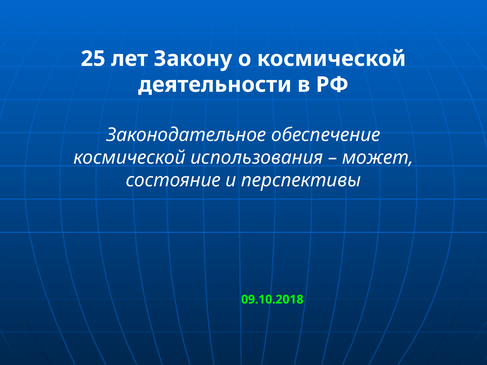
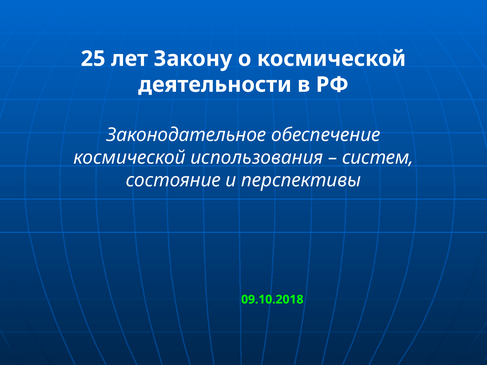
может: может -> систем (378, 158)
